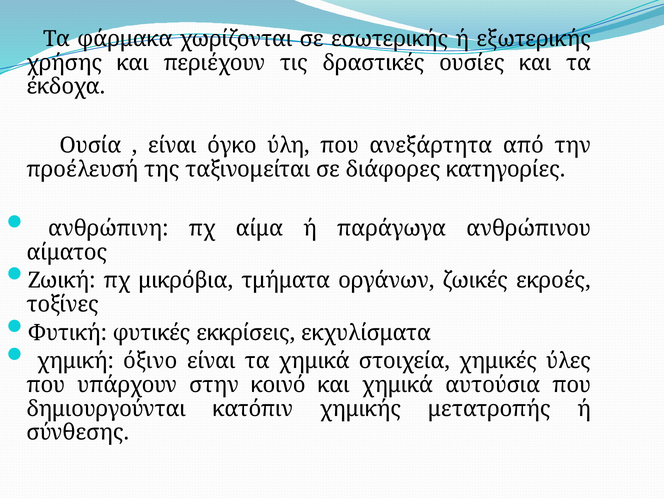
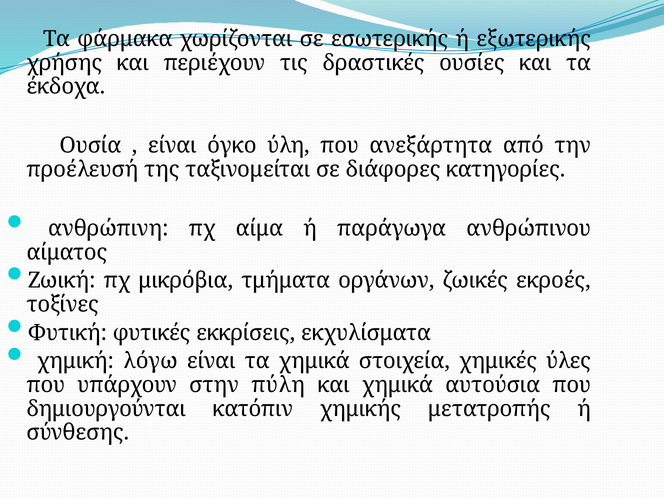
όξινο: όξινο -> λόγω (150, 361)
κοινό: κοινό -> πύλη (278, 385)
